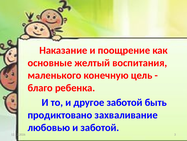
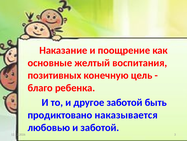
маленького: маленького -> позитивных (54, 75)
захваливание: захваливание -> наказывается (126, 114)
